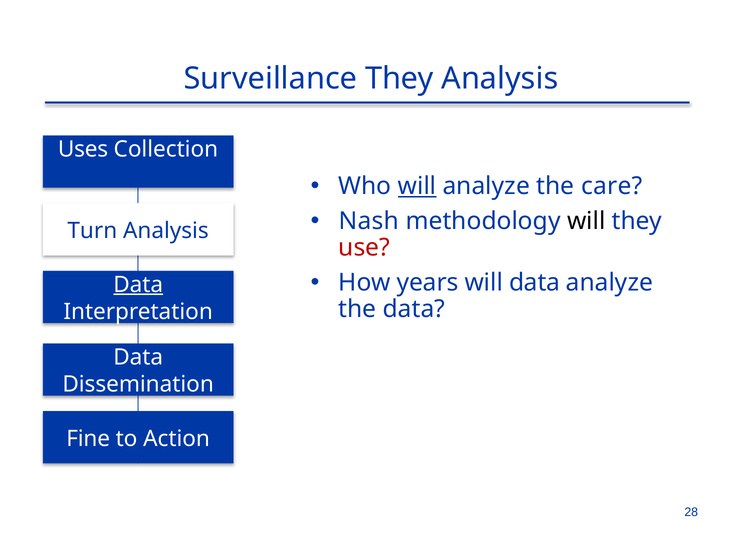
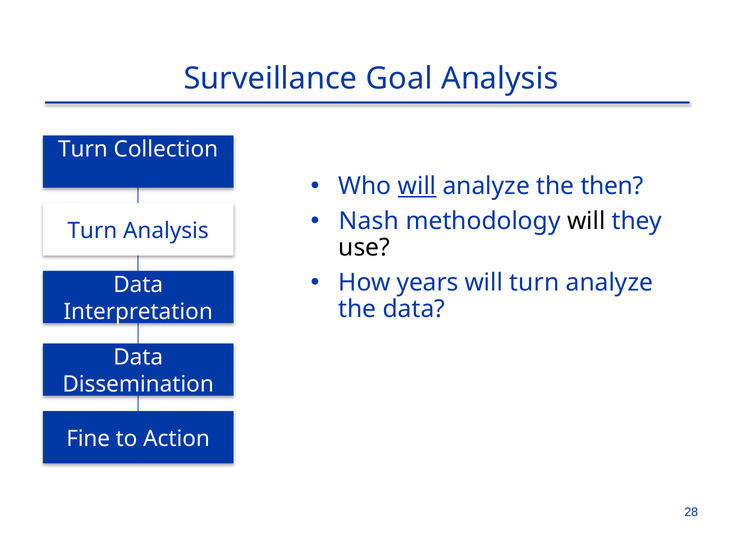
Surveillance They: They -> Goal (399, 78)
Uses: Uses -> Turn (83, 149)
care: care -> then (612, 186)
use colour: red -> black (364, 247)
will data: data -> turn (534, 282)
Data underline: present -> none (138, 284)
